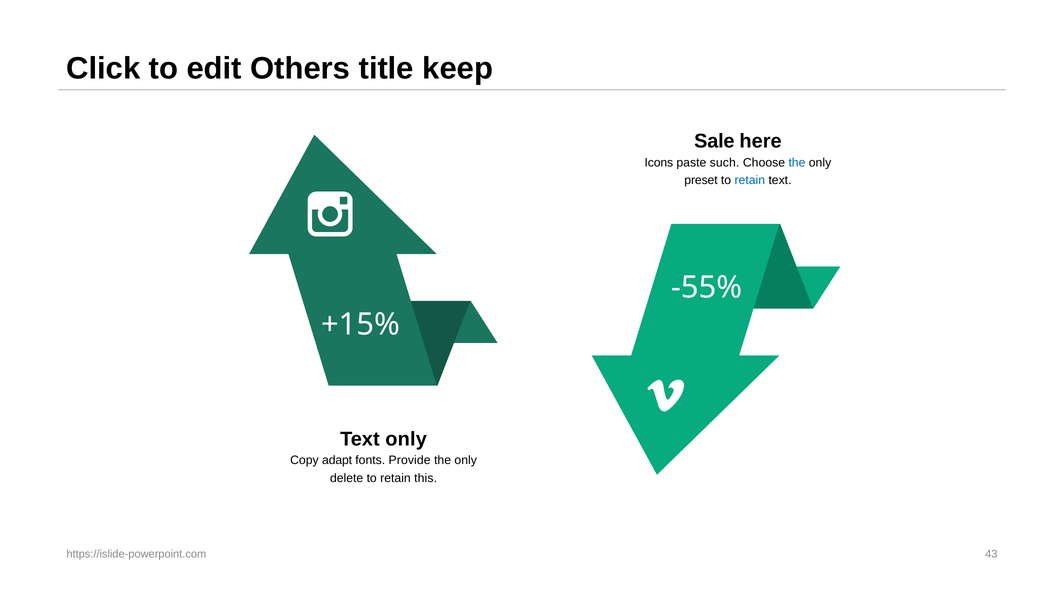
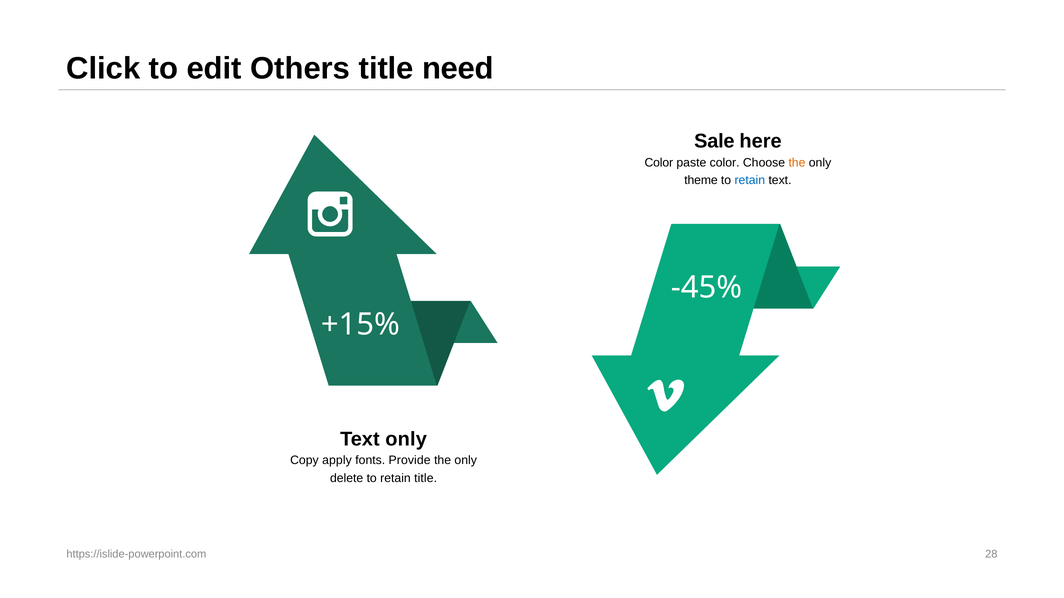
keep: keep -> need (458, 69)
Icons: Icons -> Color (659, 163)
paste such: such -> color (725, 163)
the colour: blue -> orange (797, 163)
preset: preset -> theme (701, 180)
-55%: -55% -> -45% (706, 288)
adapt: adapt -> apply (337, 461)
retain this: this -> title (426, 478)
43: 43 -> 28 (991, 554)
